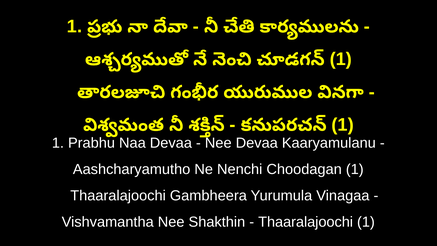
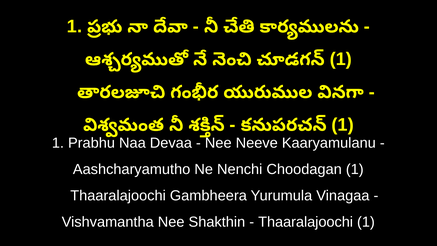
Nee Devaa: Devaa -> Neeve (257, 143)
